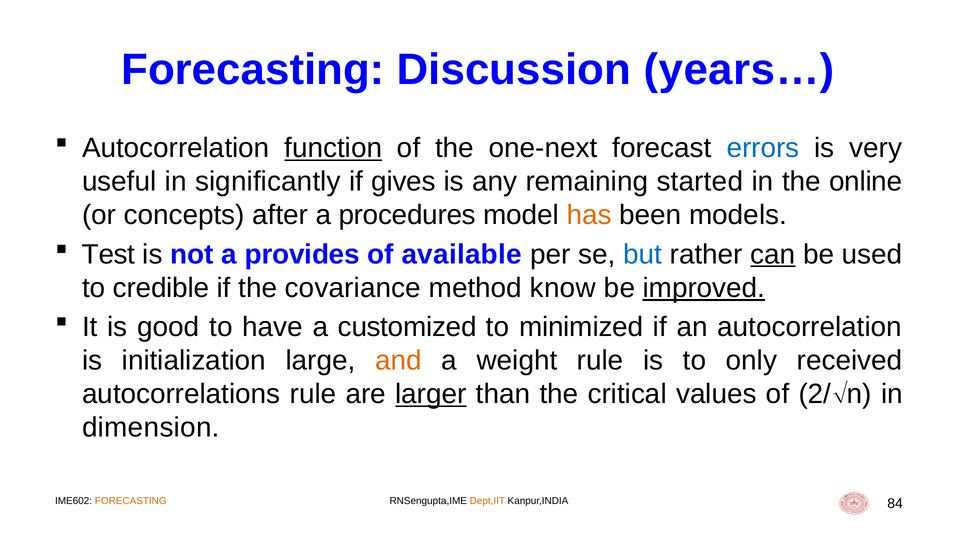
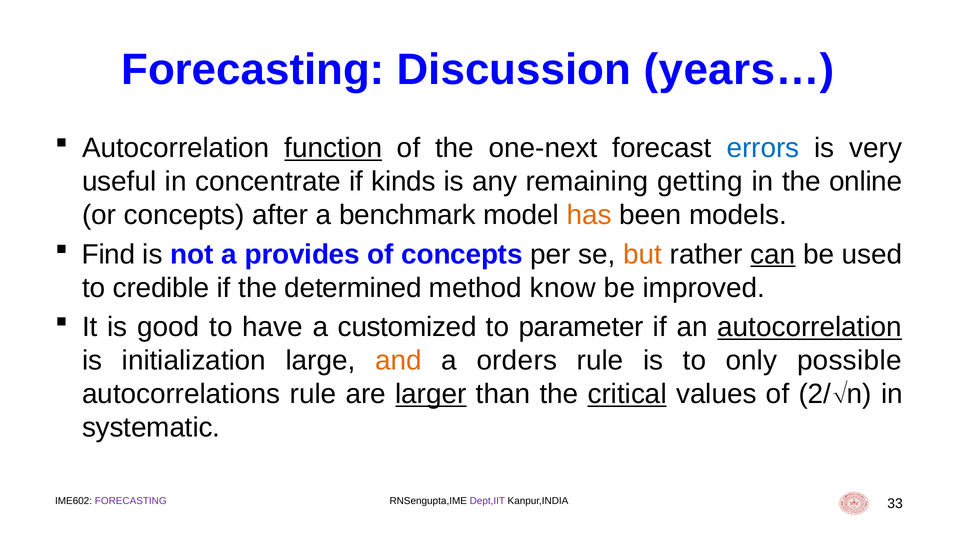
significantly: significantly -> concentrate (268, 182)
gives: gives -> kinds (404, 182)
started: started -> getting (700, 182)
procedures: procedures -> benchmark (407, 215)
Test: Test -> Find (108, 254)
of available: available -> concepts (462, 254)
but colour: blue -> orange (643, 254)
covariance: covariance -> determined (353, 288)
improved underline: present -> none (704, 288)
minimized: minimized -> parameter (581, 327)
autocorrelation underline: none -> present (810, 327)
weight: weight -> orders (517, 361)
received: received -> possible (849, 361)
critical underline: none -> present (627, 394)
dimension: dimension -> systematic (151, 428)
FORECASTING colour: orange -> purple (131, 501)
Dept,IIT colour: orange -> purple (487, 501)
84: 84 -> 33 (895, 504)
